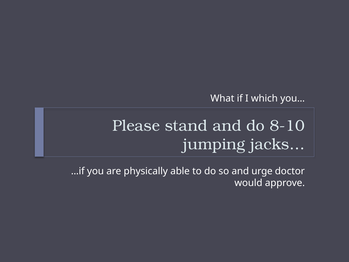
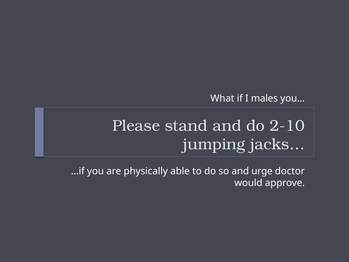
which: which -> males (264, 98)
8-10: 8-10 -> 2-10 (287, 126)
